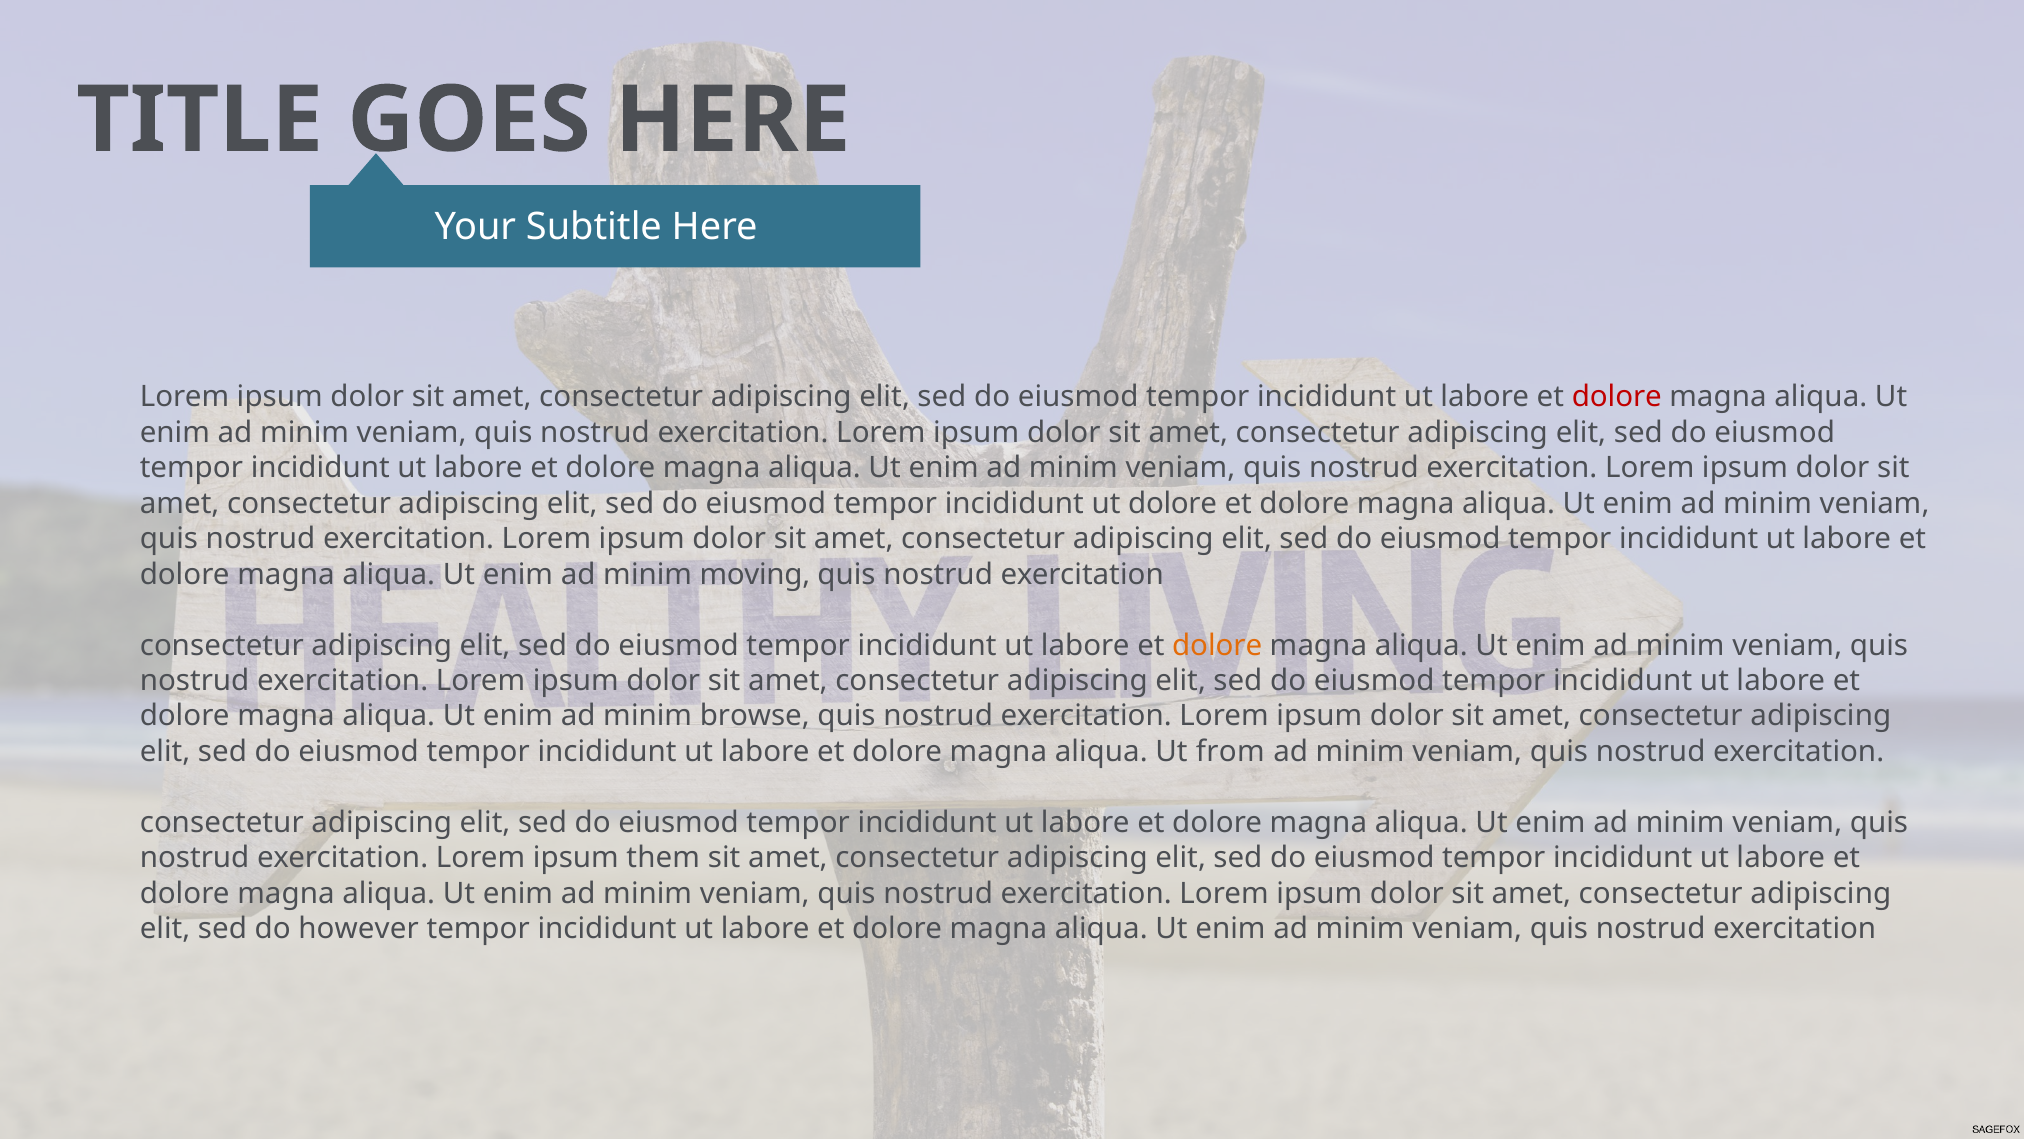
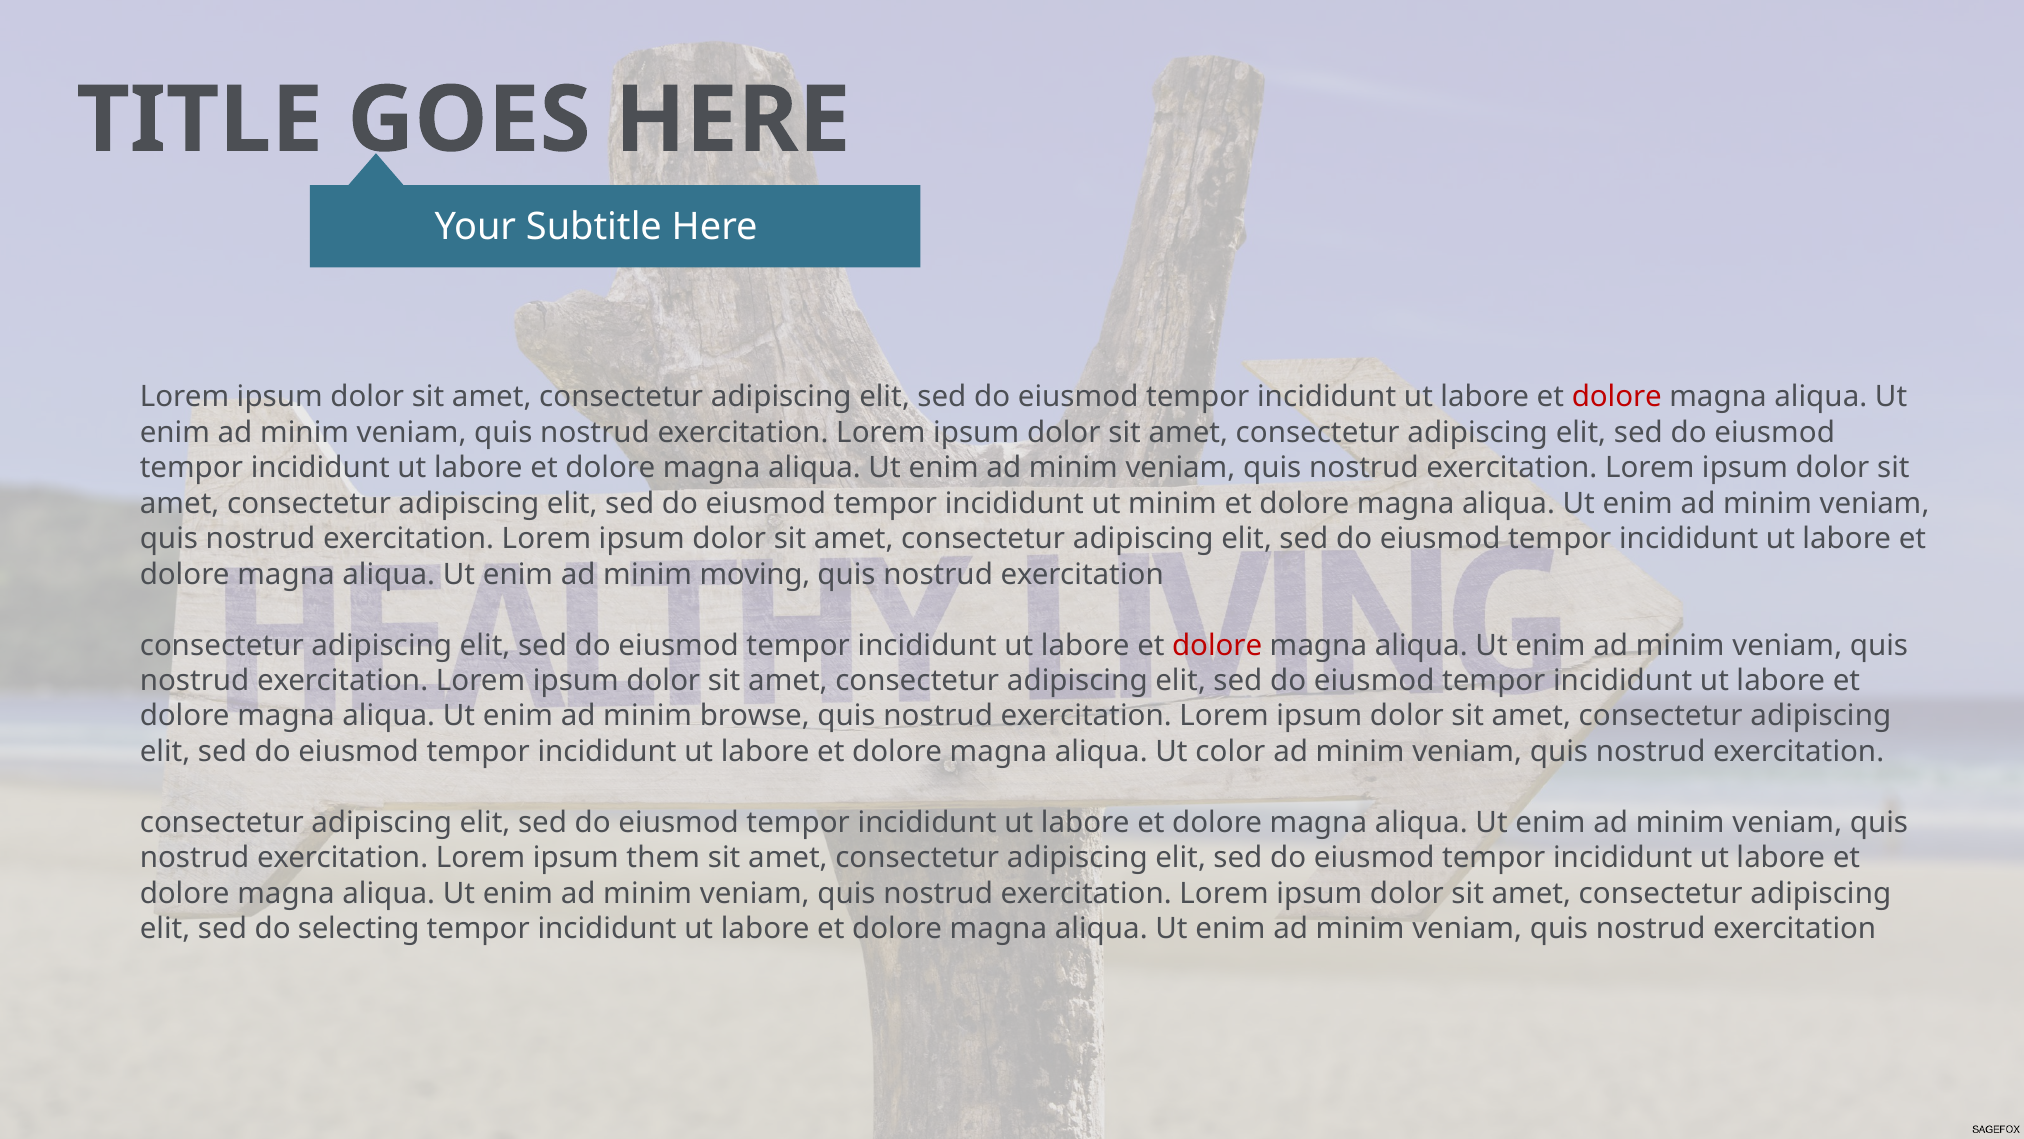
ut dolore: dolore -> minim (1172, 503)
dolore colour: orange -> red (1217, 645)
from: from -> color (1230, 751)
however: however -> selecting (359, 929)
